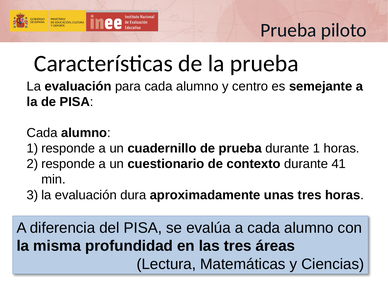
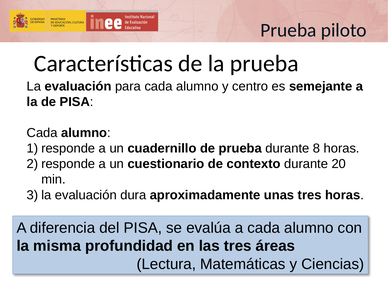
1: 1 -> 8 (316, 148)
41: 41 -> 20 (339, 164)
